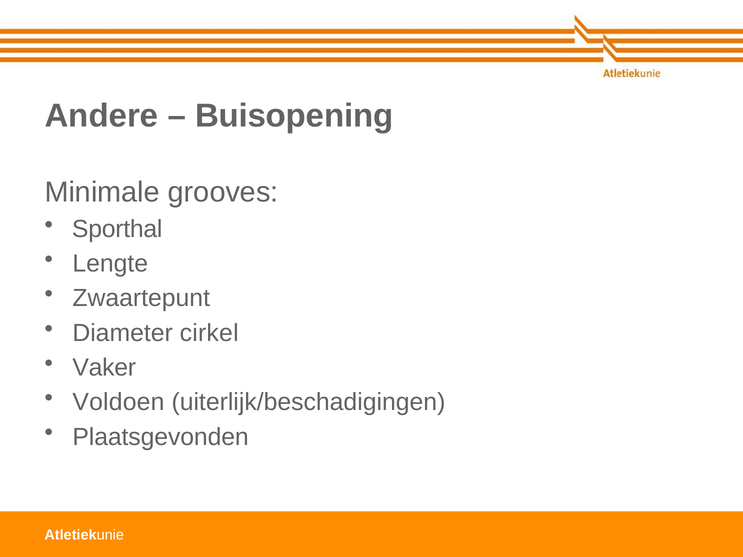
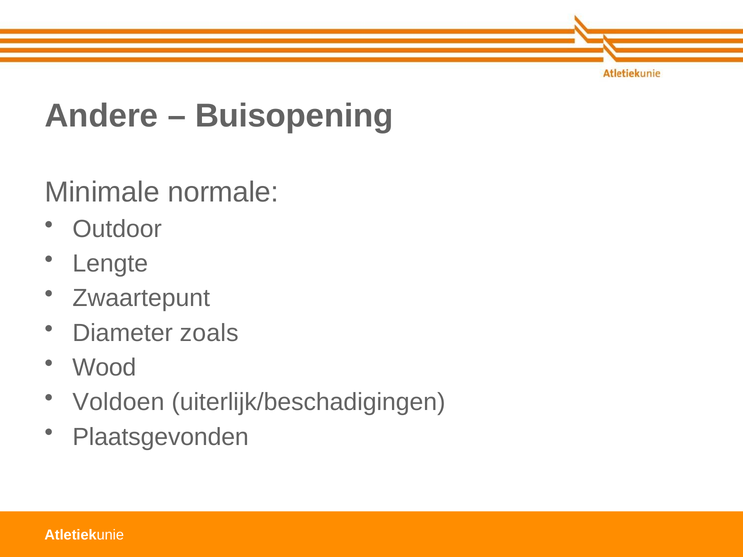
grooves: grooves -> normale (223, 192)
Sporthal: Sporthal -> Outdoor (117, 229)
cirkel: cirkel -> zoals (209, 333)
Vaker: Vaker -> Wood (104, 368)
